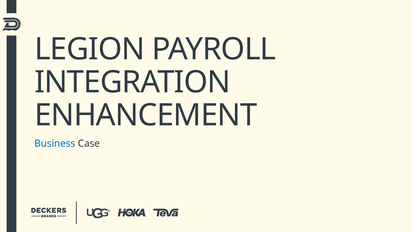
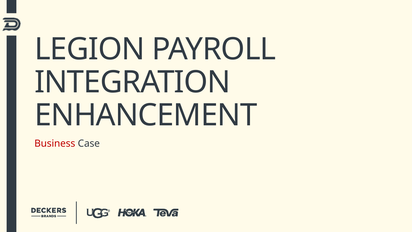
Business colour: blue -> red (55, 143)
